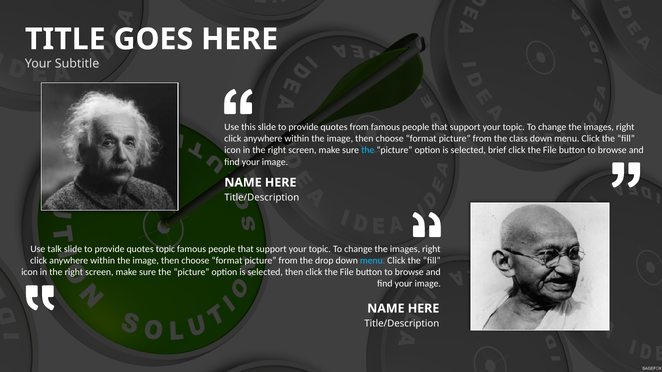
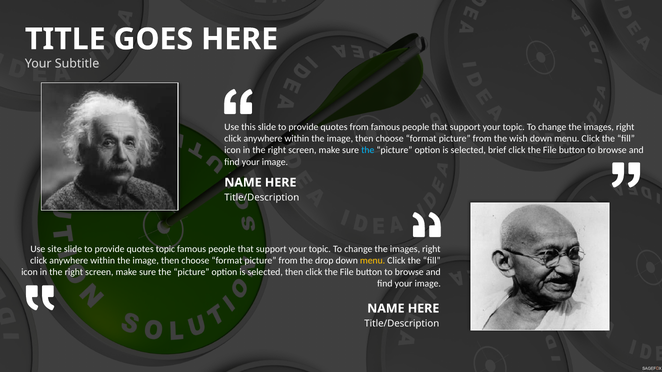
class: class -> wish (518, 139)
talk: talk -> site (55, 249)
menu colour: light blue -> yellow (373, 261)
